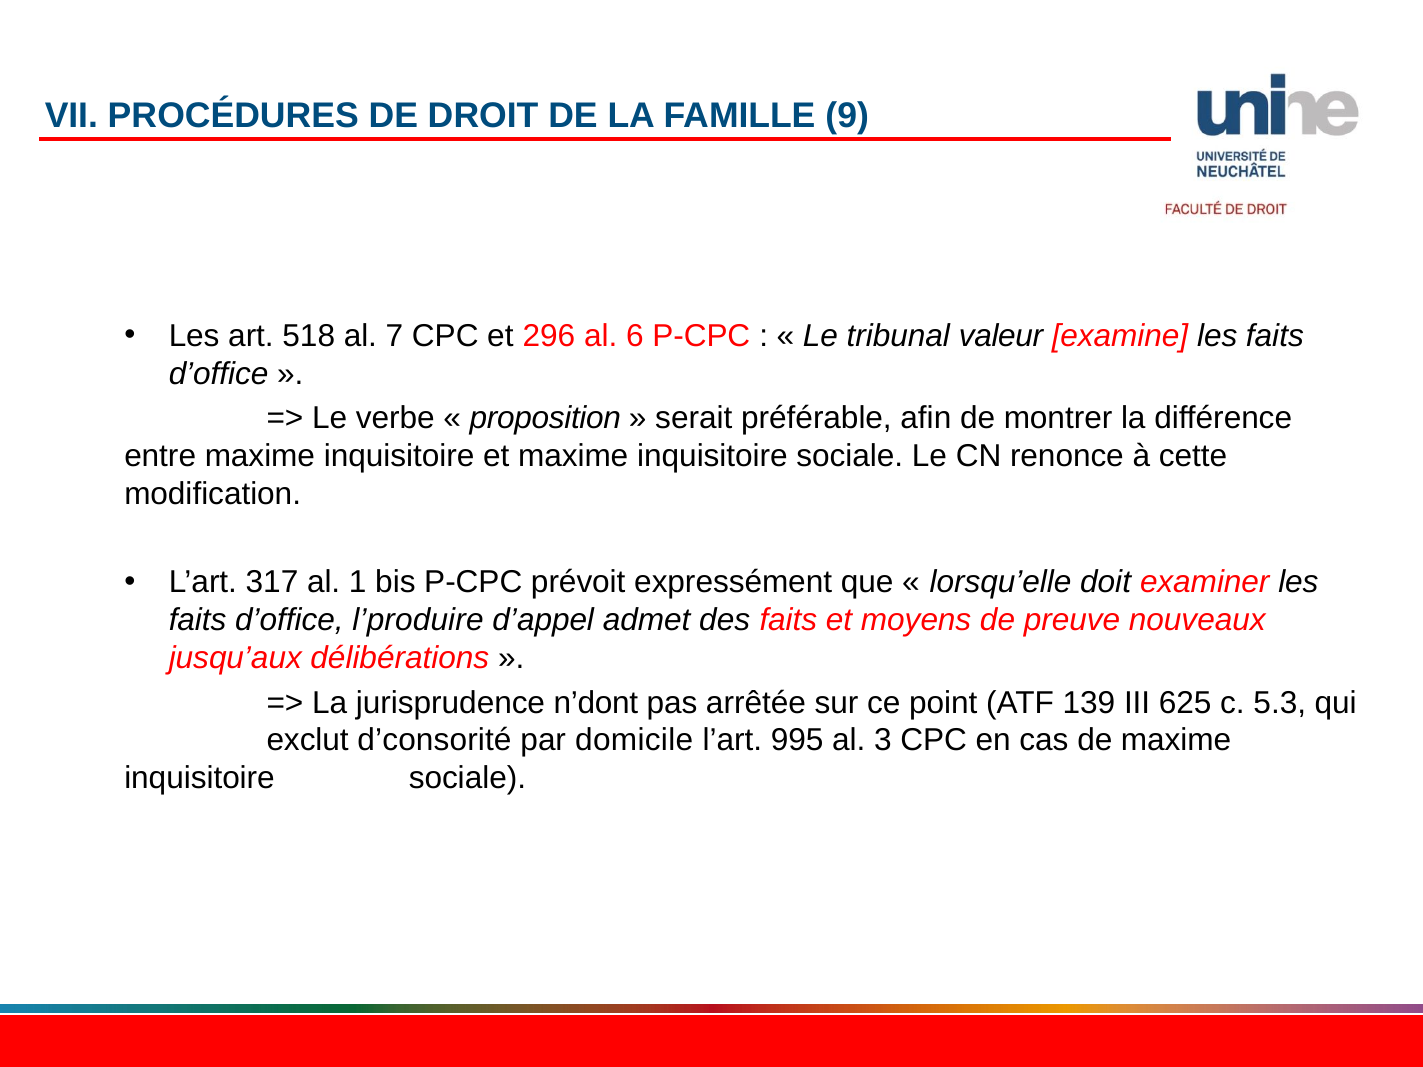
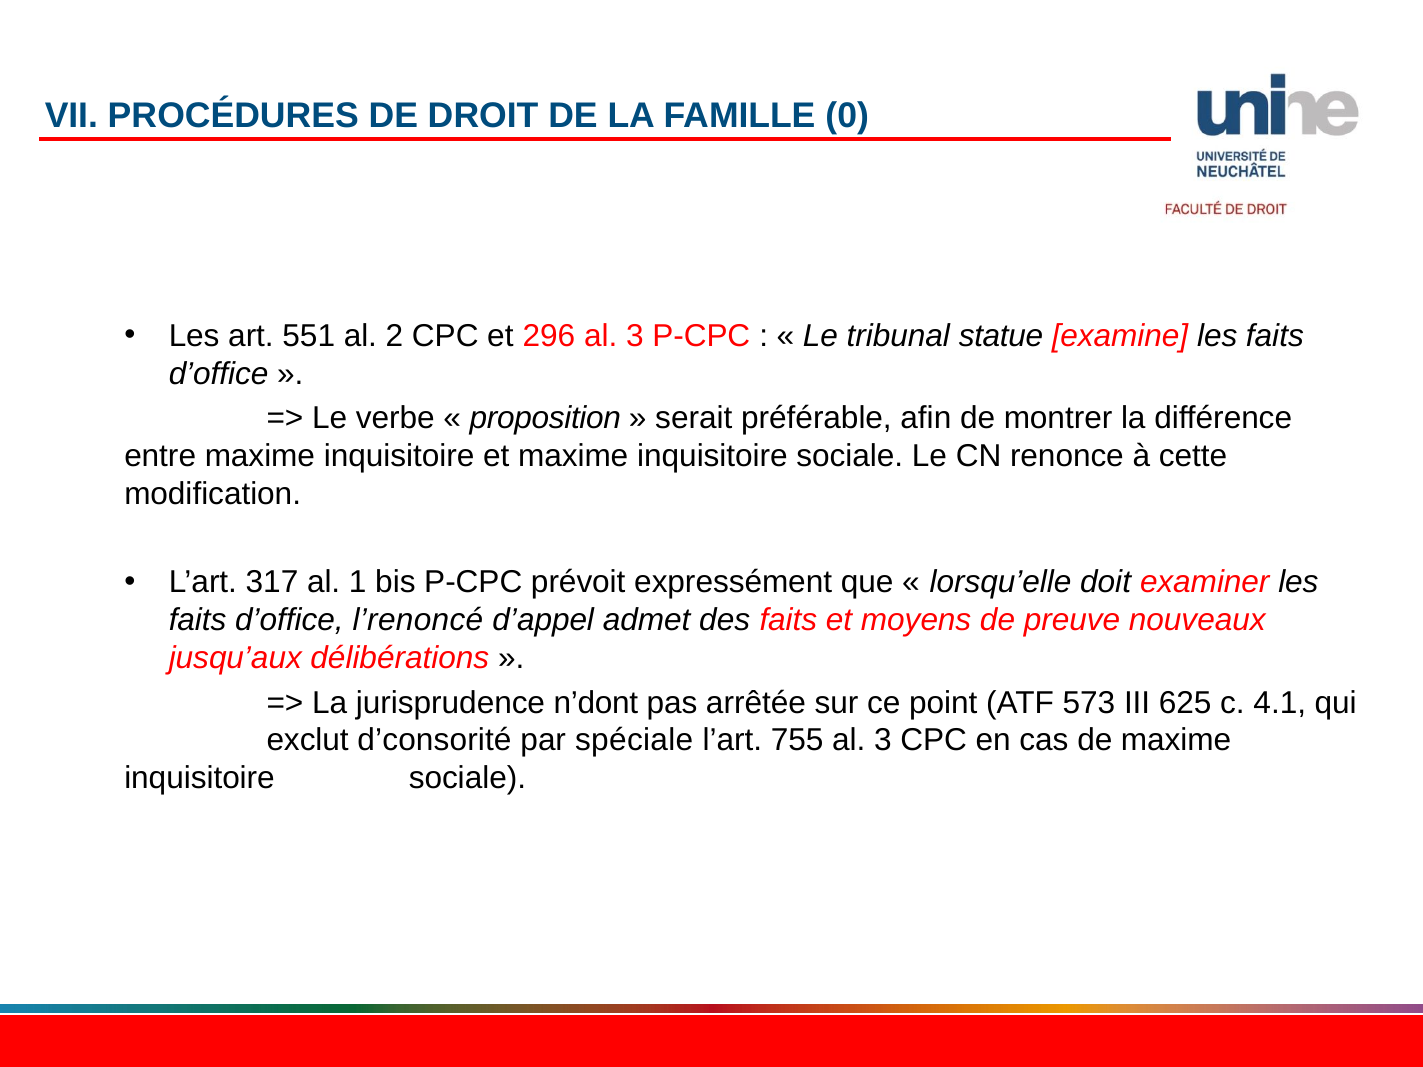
9: 9 -> 0 (847, 116)
518: 518 -> 551 (309, 336)
7: 7 -> 2 (394, 336)
296 al 6: 6 -> 3 (635, 336)
valeur: valeur -> statue (1001, 336)
l’produire: l’produire -> l’renoncé (418, 621)
139: 139 -> 573 (1089, 703)
5.3: 5.3 -> 4.1 (1280, 703)
domicile: domicile -> spéciale (634, 741)
995: 995 -> 755 (797, 741)
